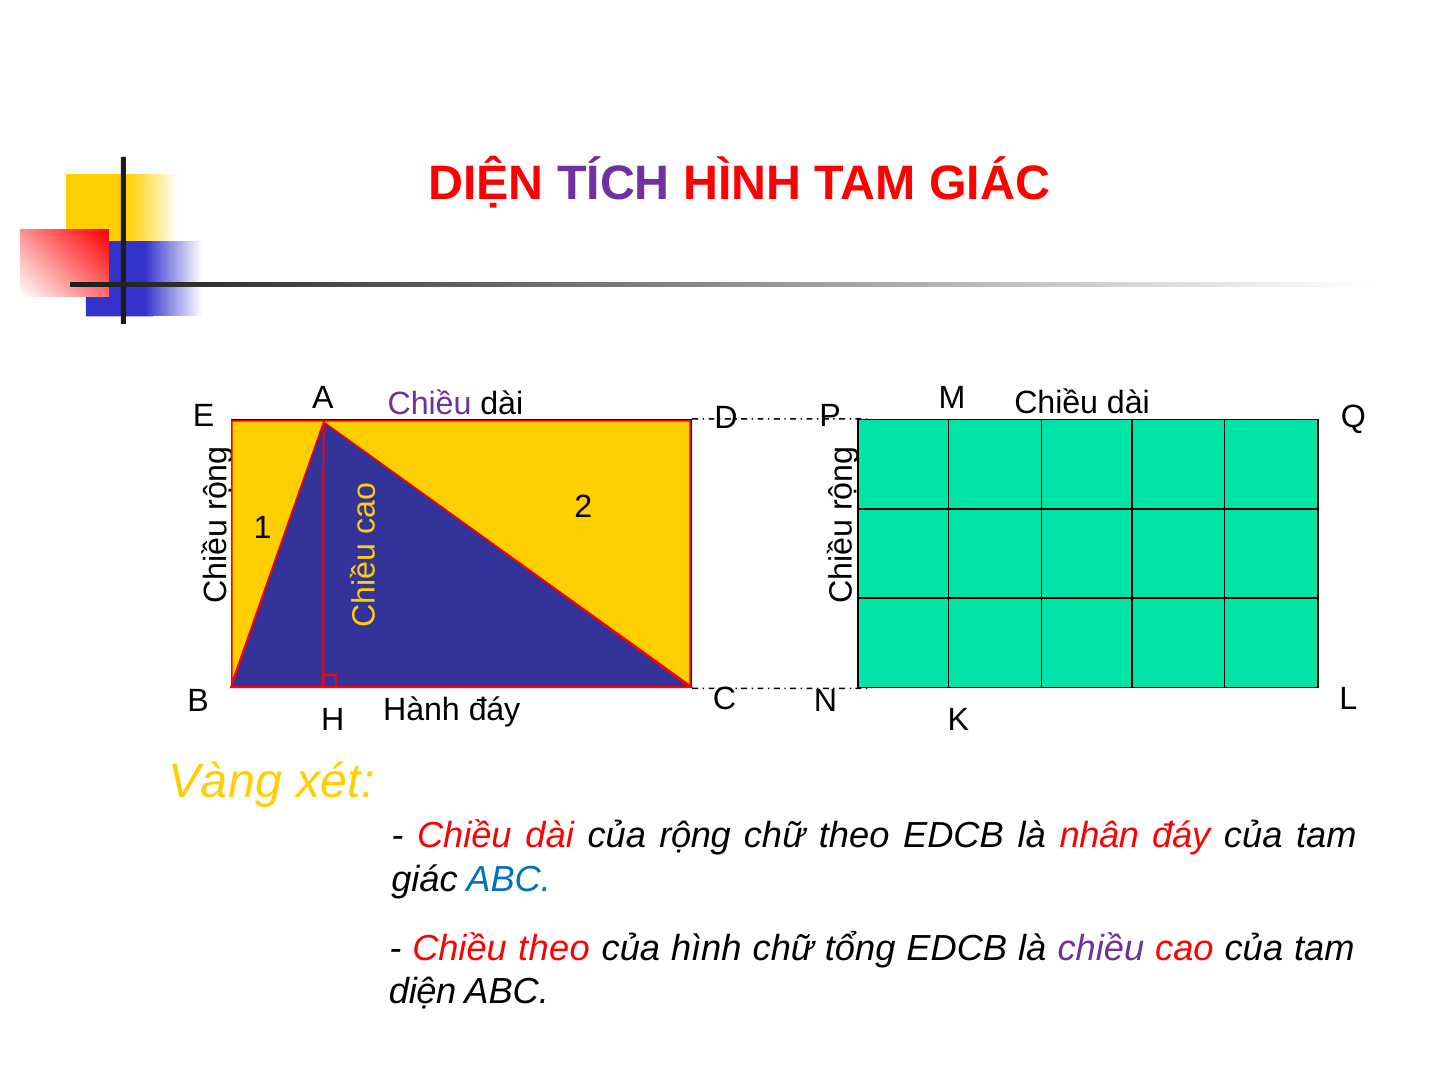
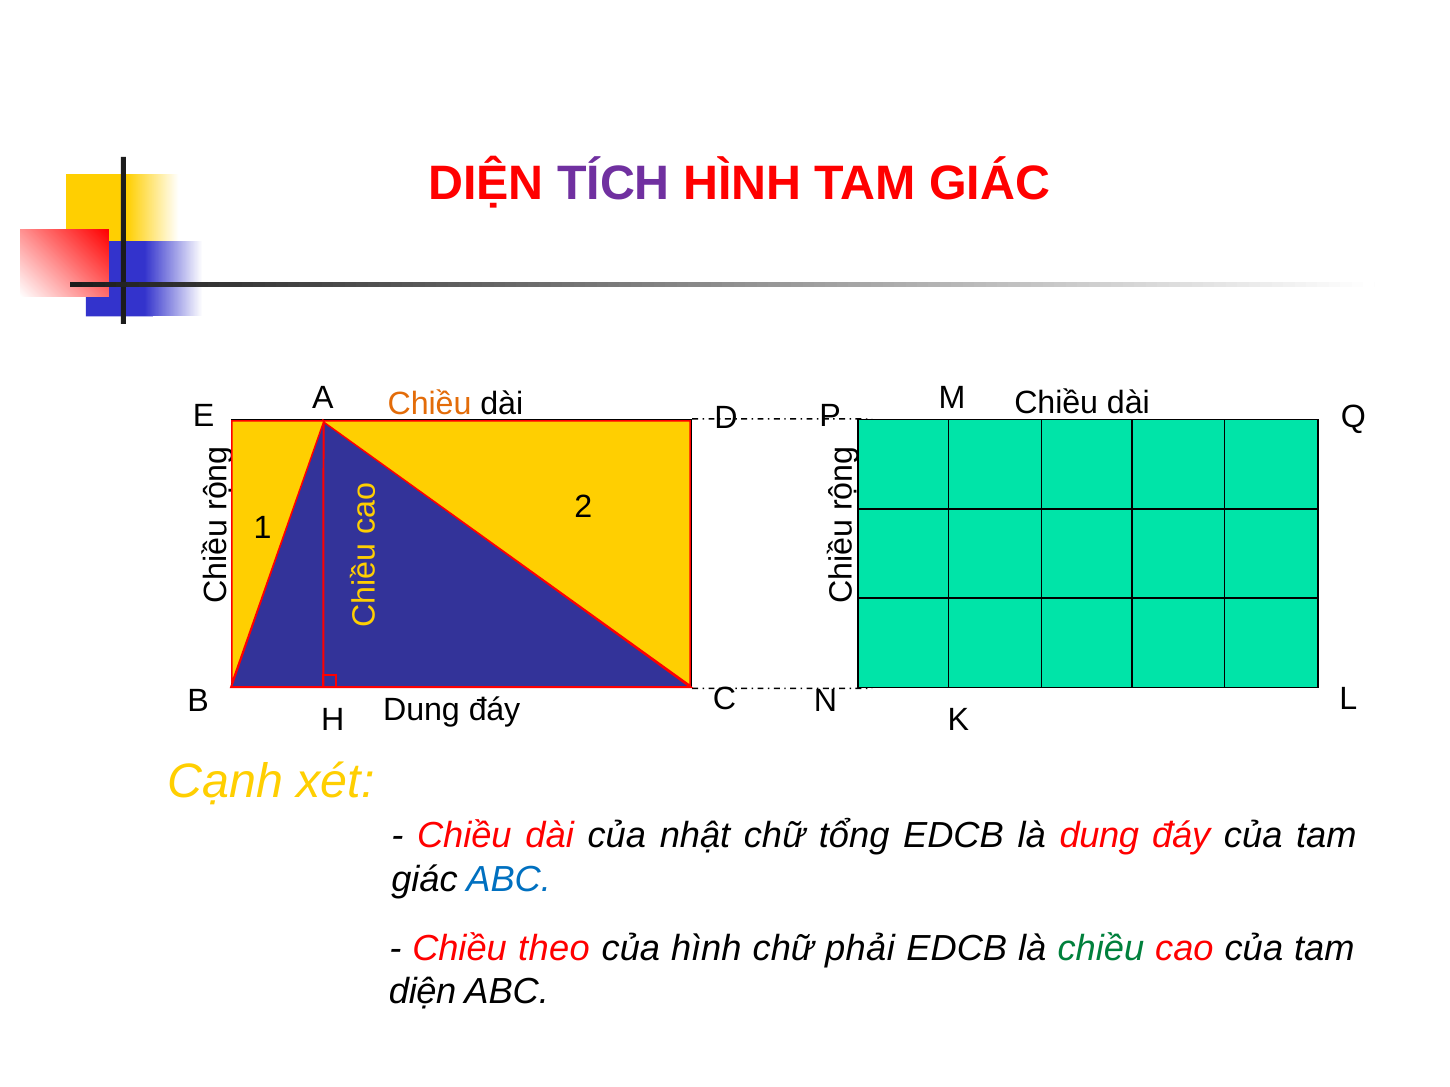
Chiều colour: purple -> orange (430, 404)
Hành: Hành -> Dung (422, 710)
Vàng: Vàng -> Cạnh (225, 782)
rộng: rộng -> nhật (695, 836)
chữ theo: theo -> tổng (854, 836)
là nhân: nhân -> dung (1099, 836)
tổng: tổng -> phải (860, 949)
chiều colour: purple -> green (1101, 949)
